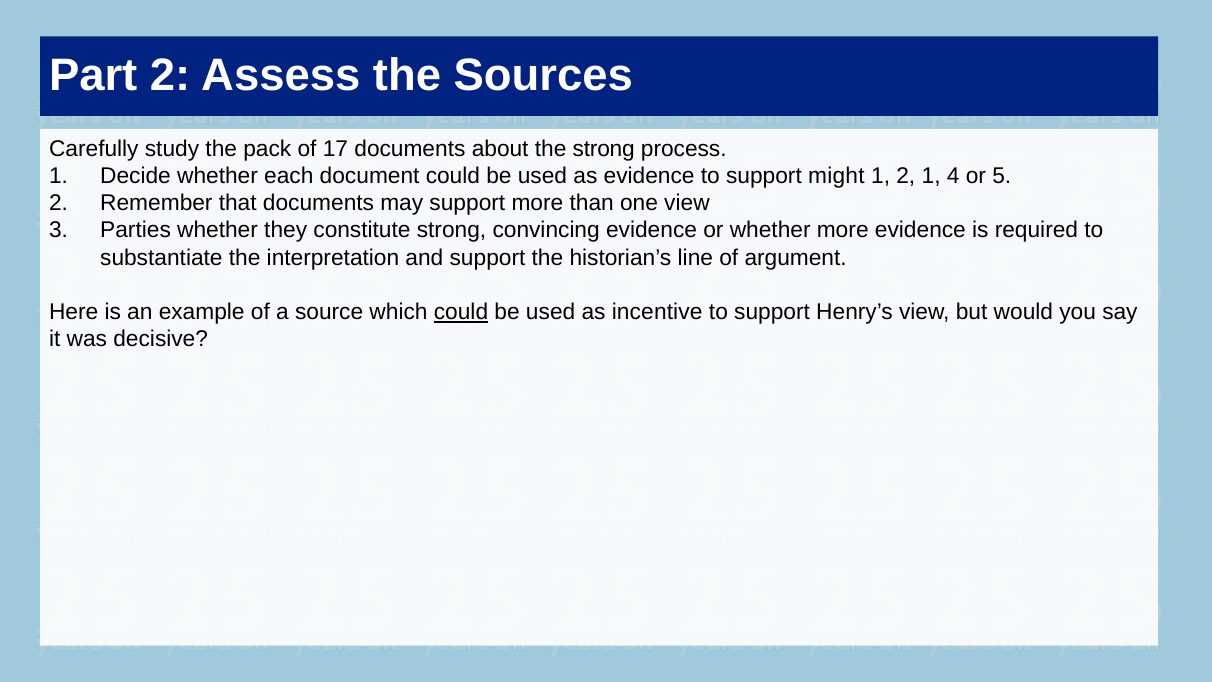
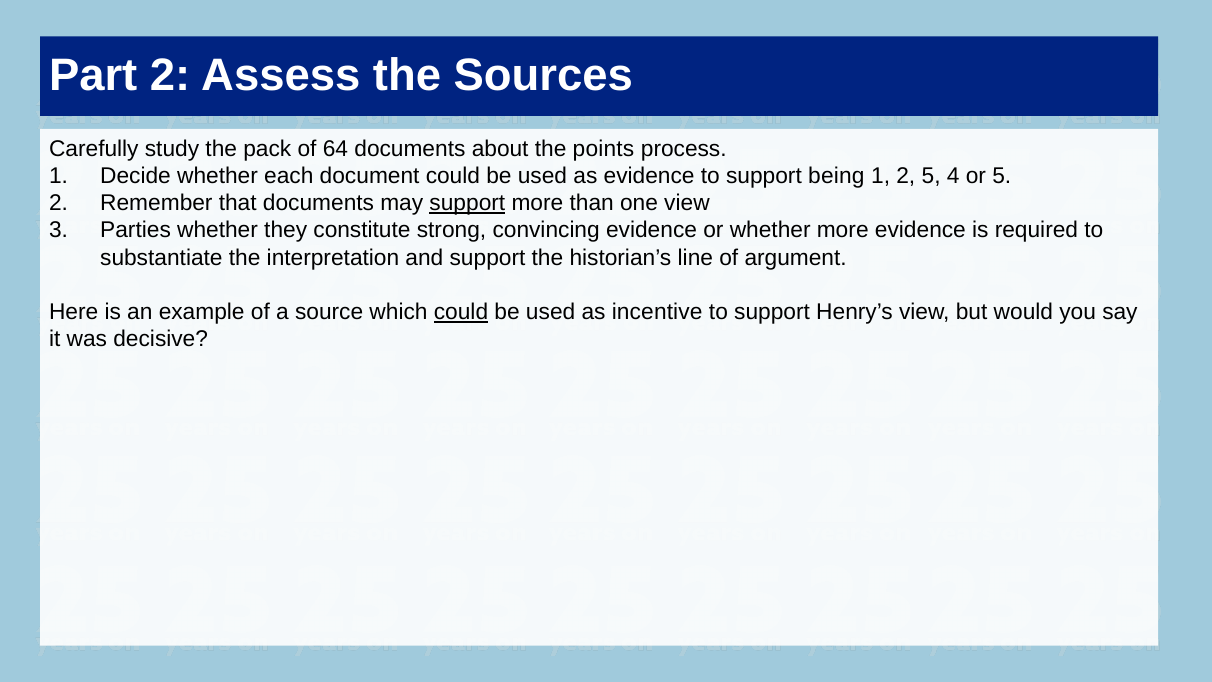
17: 17 -> 64 (335, 148)
the strong: strong -> points (604, 148)
might: might -> being (836, 176)
2 1: 1 -> 5 (931, 176)
support underline: none -> present (467, 203)
